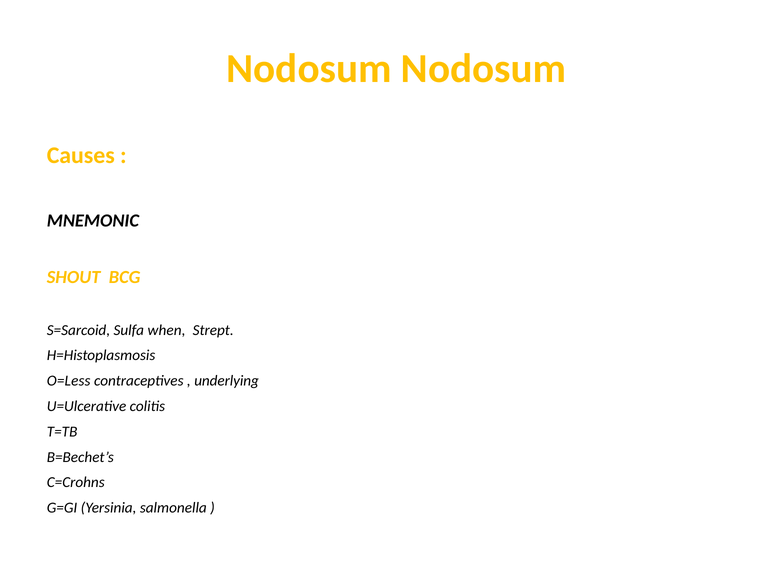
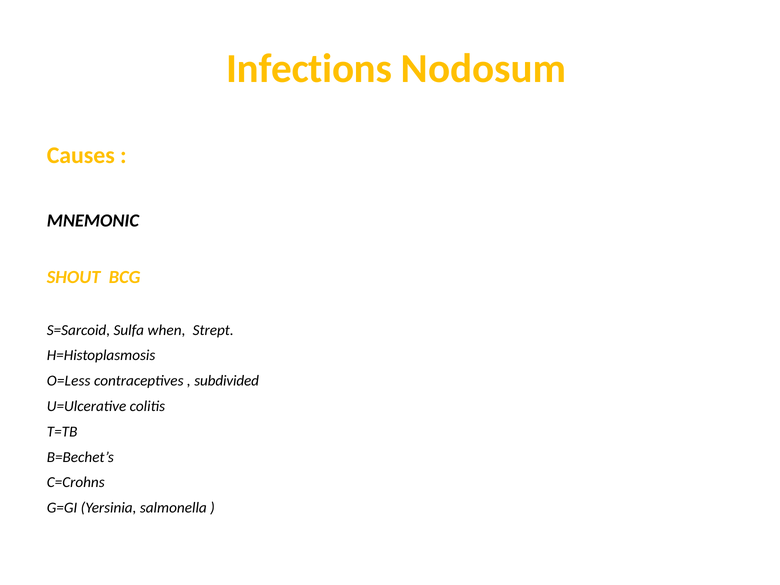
Nodosum: Nodosum -> Infections (309, 69)
underlying: underlying -> subdivided (227, 381)
